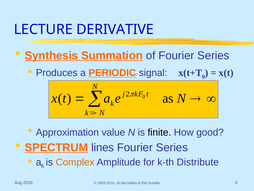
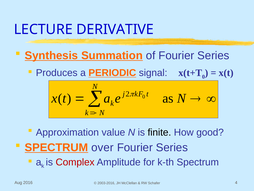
lines: lines -> over (103, 147)
Complex colour: orange -> red (75, 162)
k-th Distribute: Distribute -> Spectrum (198, 162)
